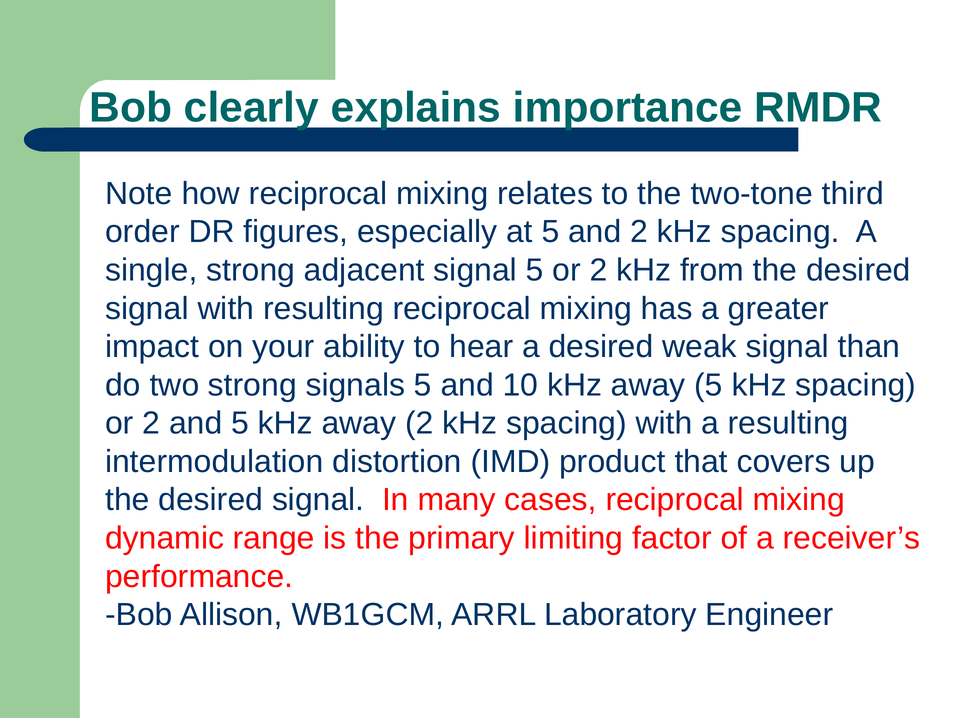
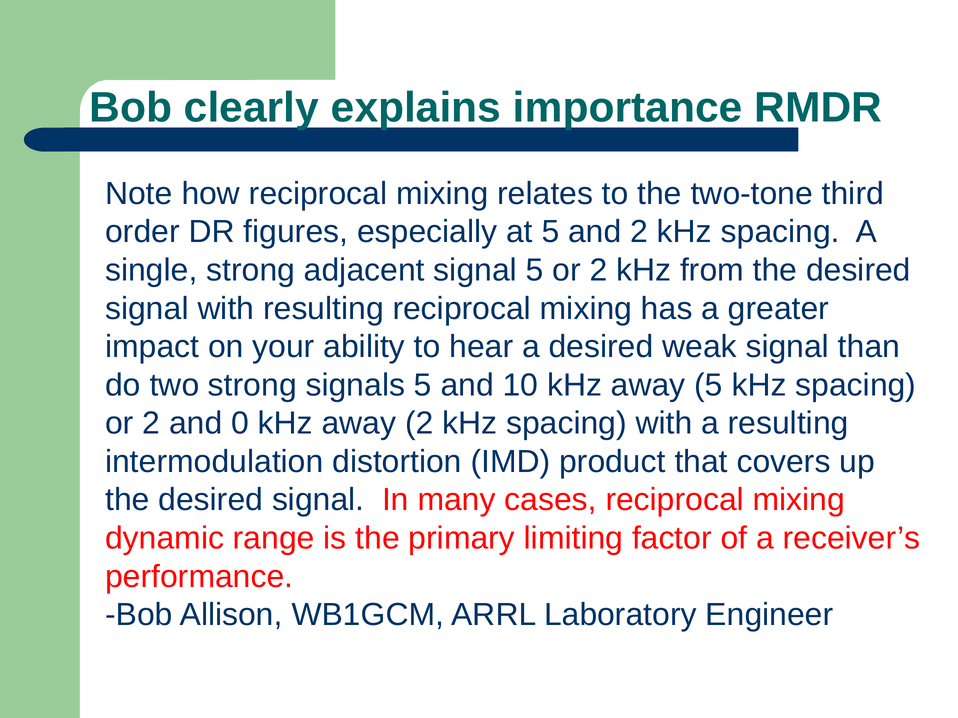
and 5: 5 -> 0 (240, 424)
